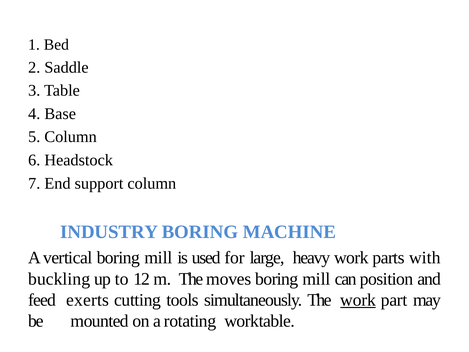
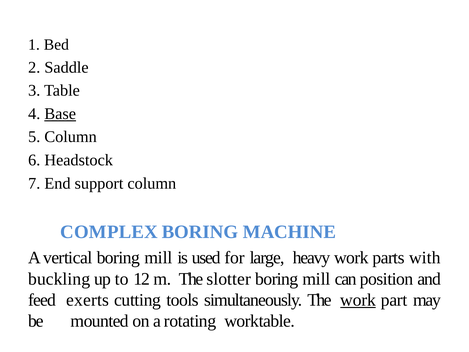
Base underline: none -> present (60, 114)
INDUSTRY: INDUSTRY -> COMPLEX (109, 232)
moves: moves -> slotter (229, 279)
